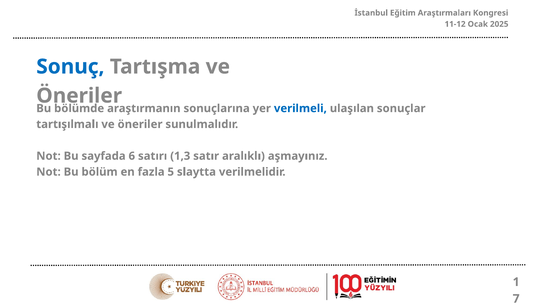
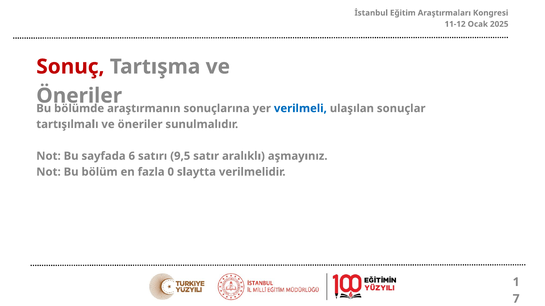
Sonuç colour: blue -> red (70, 67)
1,3: 1,3 -> 9,5 (180, 156)
5: 5 -> 0 (171, 172)
